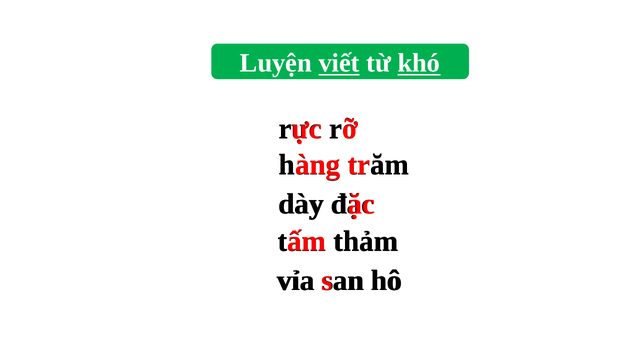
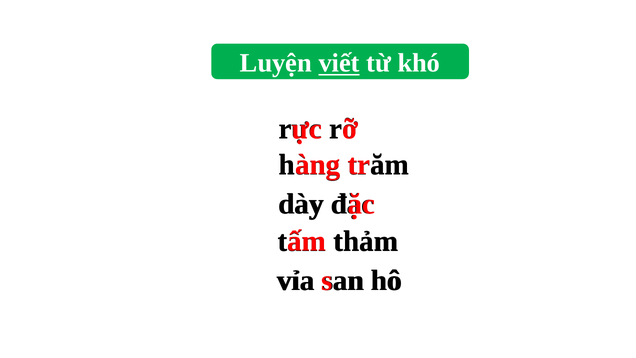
khó underline: present -> none (419, 63)
